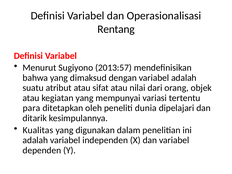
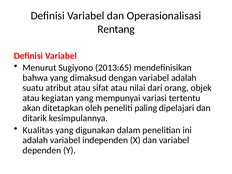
2013:57: 2013:57 -> 2013:65 (114, 68)
para: para -> akan (32, 108)
dunia: dunia -> paling (146, 108)
